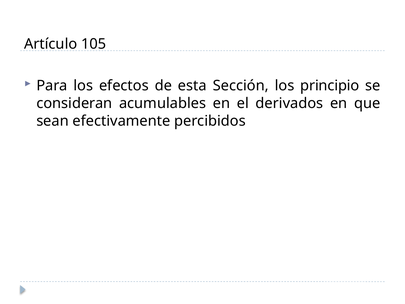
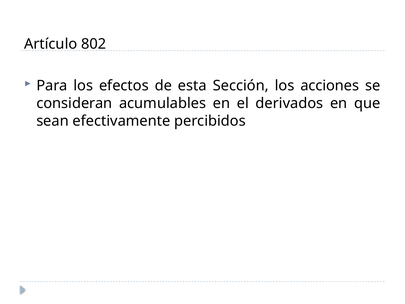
105: 105 -> 802 (94, 44)
principio: principio -> acciones (330, 86)
